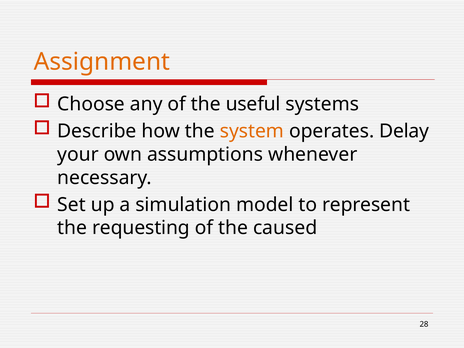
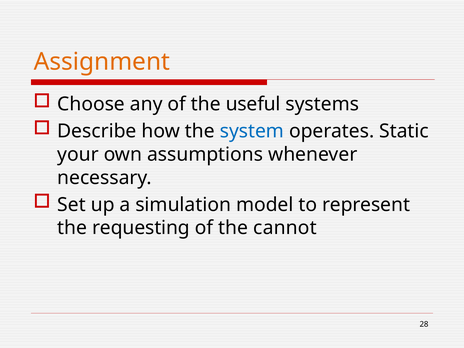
system colour: orange -> blue (252, 131)
Delay: Delay -> Static (404, 131)
caused: caused -> cannot (285, 228)
